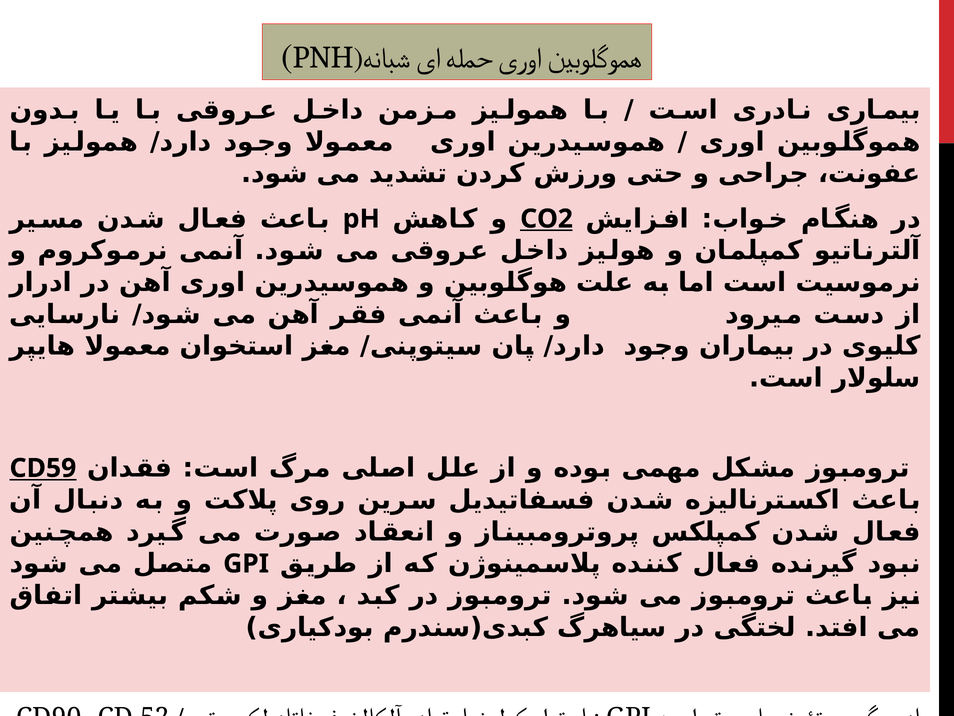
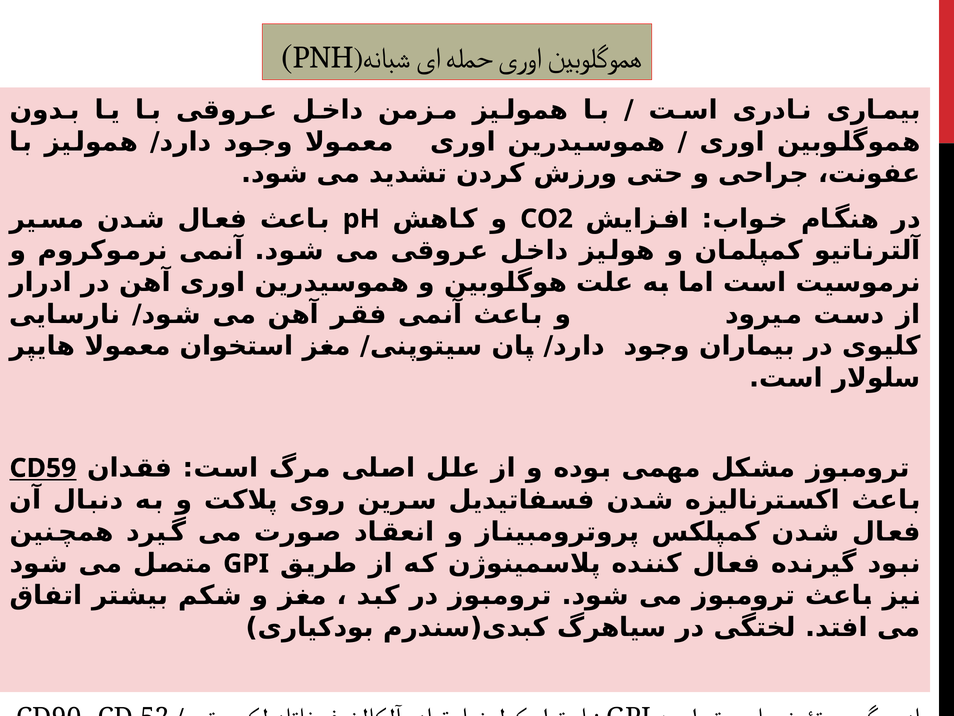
CO2 underline: present -> none (547, 219)
